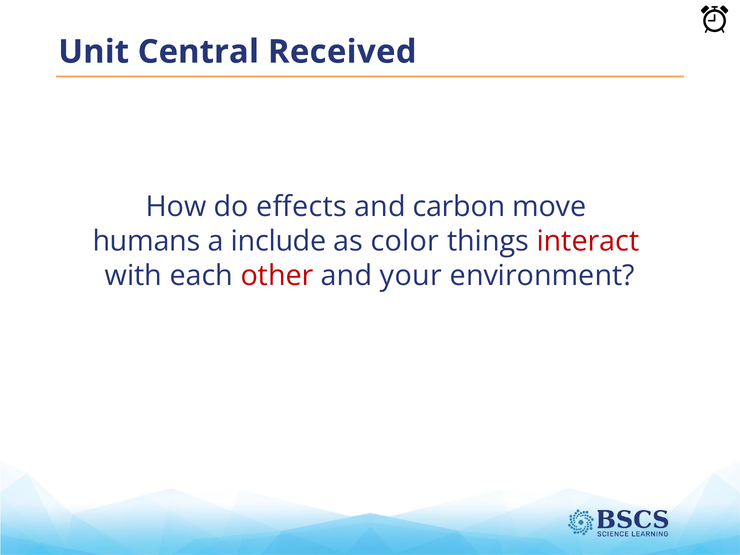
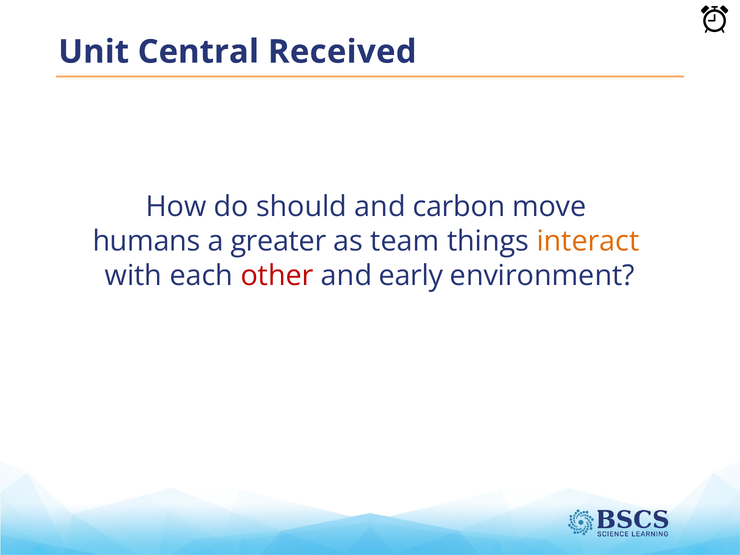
effects: effects -> should (302, 207)
include: include -> greater (279, 241)
color: color -> team (405, 241)
interact colour: red -> orange (588, 241)
your: your -> early (411, 276)
